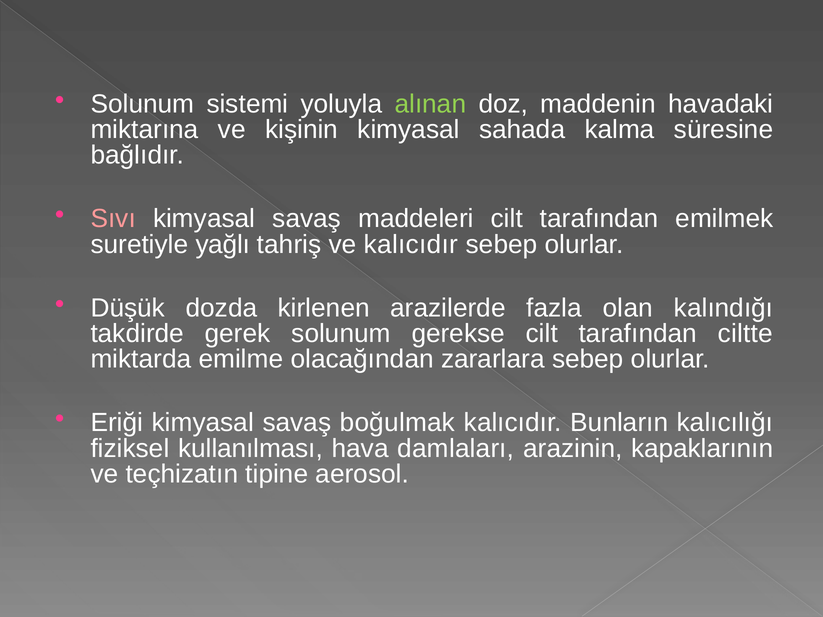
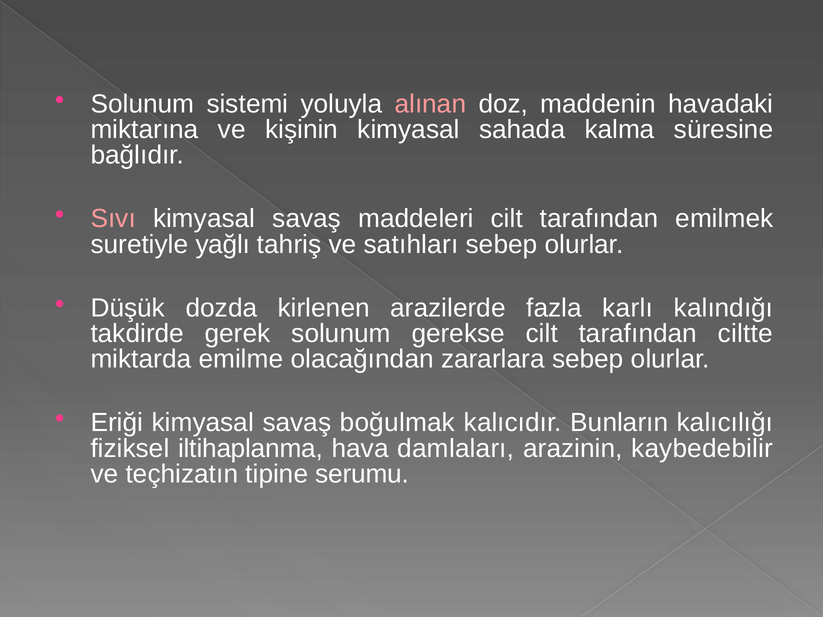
alınan colour: light green -> pink (430, 104)
ve kalıcıdır: kalıcıdır -> satıhları (411, 244)
olan: olan -> karlı (628, 308)
kullanılması: kullanılması -> iltihaplanma (251, 449)
kapaklarının: kapaklarının -> kaybedebilir (702, 449)
aerosol: aerosol -> serumu (362, 474)
